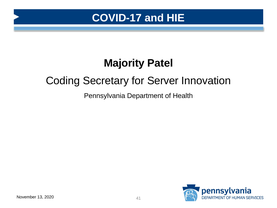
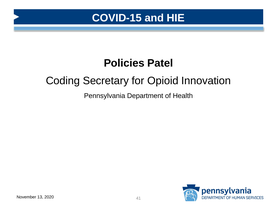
COVID-17: COVID-17 -> COVID-15 (117, 18)
Majority: Majority -> Policies (124, 63)
Server: Server -> Opioid (163, 81)
